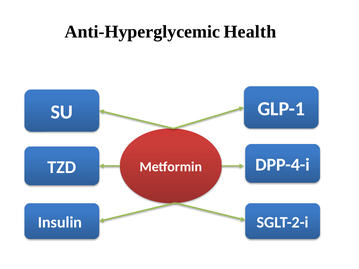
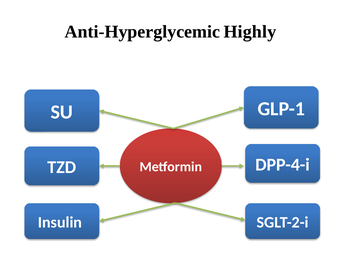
Health: Health -> Highly (250, 32)
